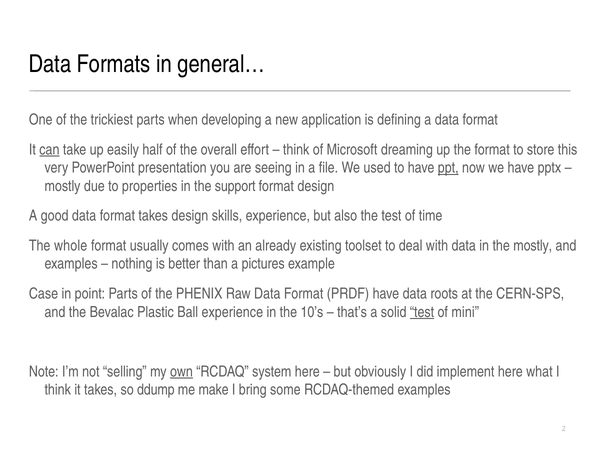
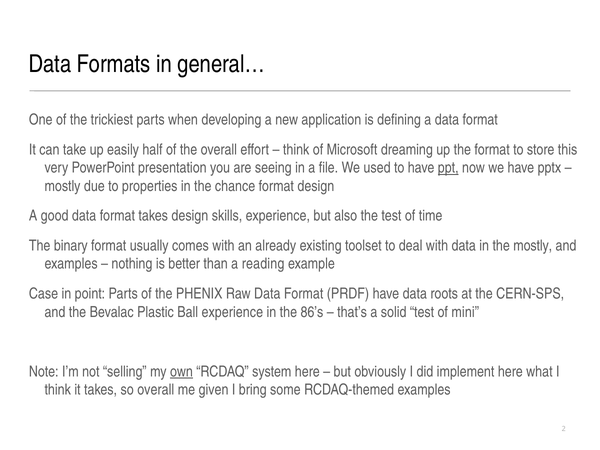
can underline: present -> none (49, 150)
support: support -> chance (235, 186)
whole: whole -> binary (71, 246)
pictures: pictures -> reading (263, 264)
10’s: 10’s -> 86’s (312, 312)
test underline: present -> none (422, 312)
so ddump: ddump -> overall (156, 390)
make: make -> given (214, 390)
